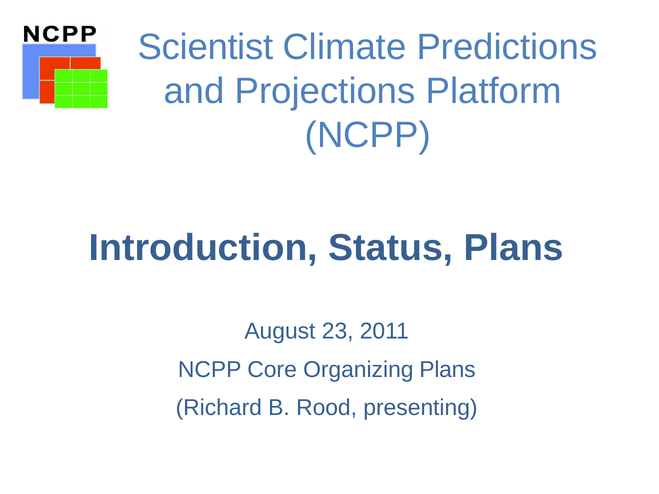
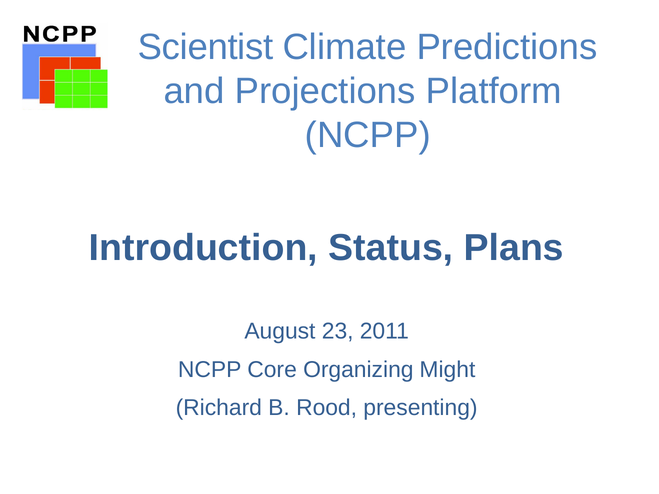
Organizing Plans: Plans -> Might (447, 370)
